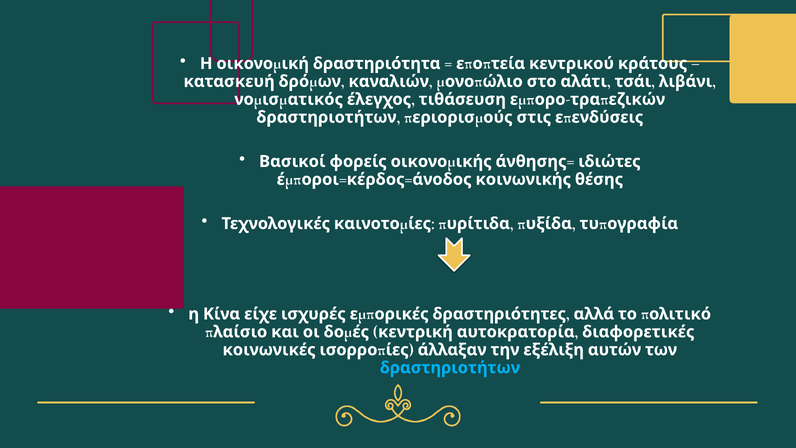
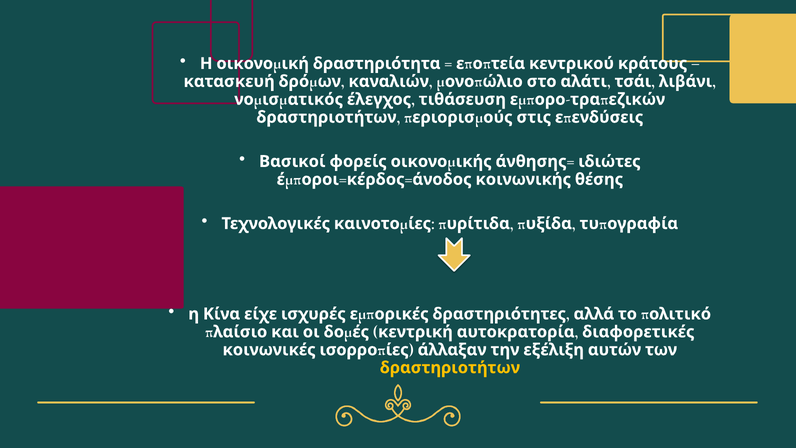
δραστηριοτήτων colour: light blue -> yellow (450, 368)
